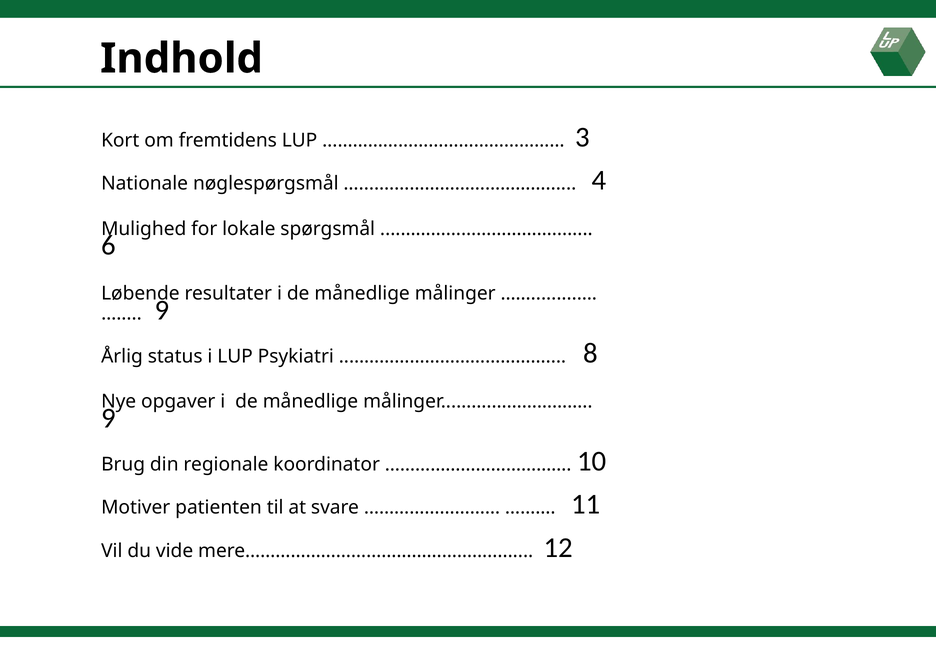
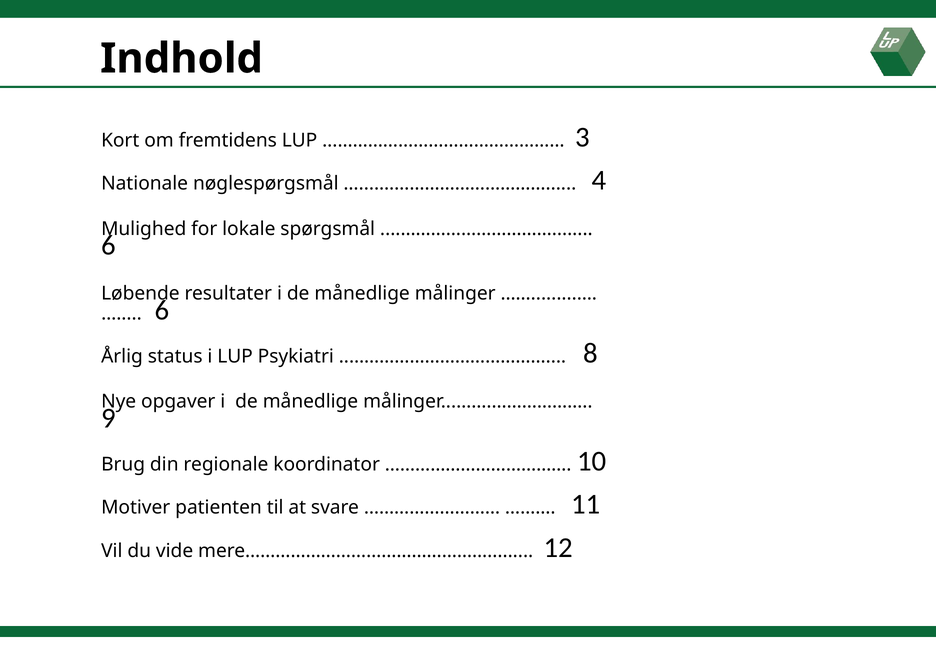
9: 9 -> 6 (162, 310)
